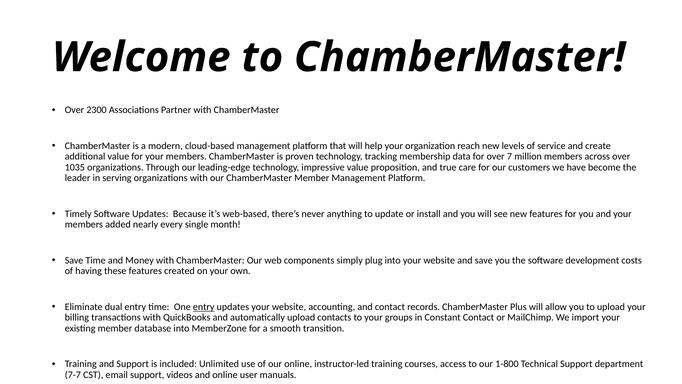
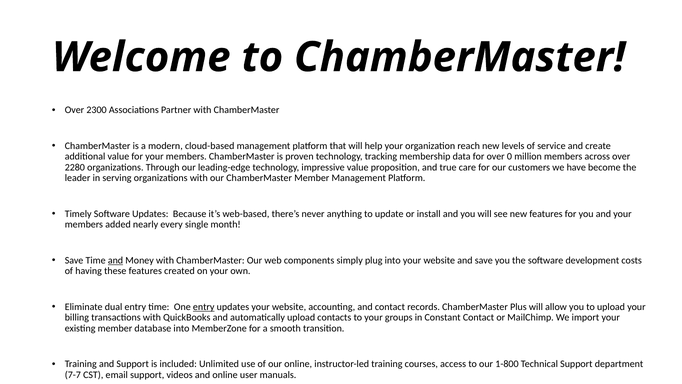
7: 7 -> 0 (509, 156)
1035: 1035 -> 2280 (75, 167)
and underline: none -> present (115, 260)
